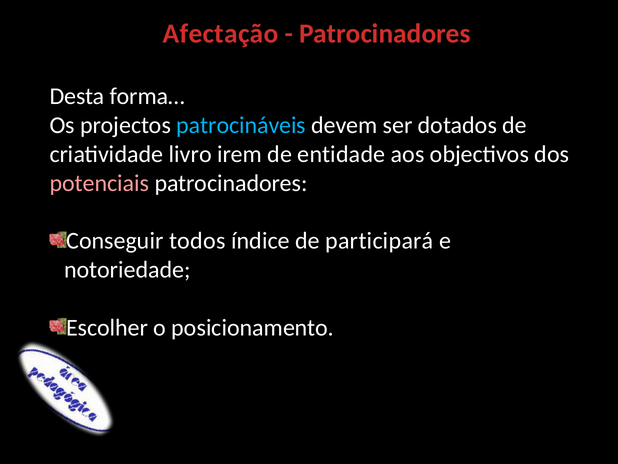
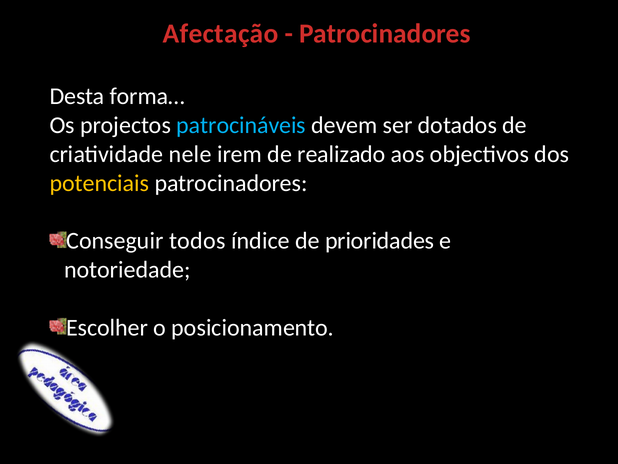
livro: livro -> nele (190, 154)
entidade: entidade -> realizado (342, 154)
potenciais colour: pink -> yellow (99, 183)
participará: participará -> prioridades (380, 241)
